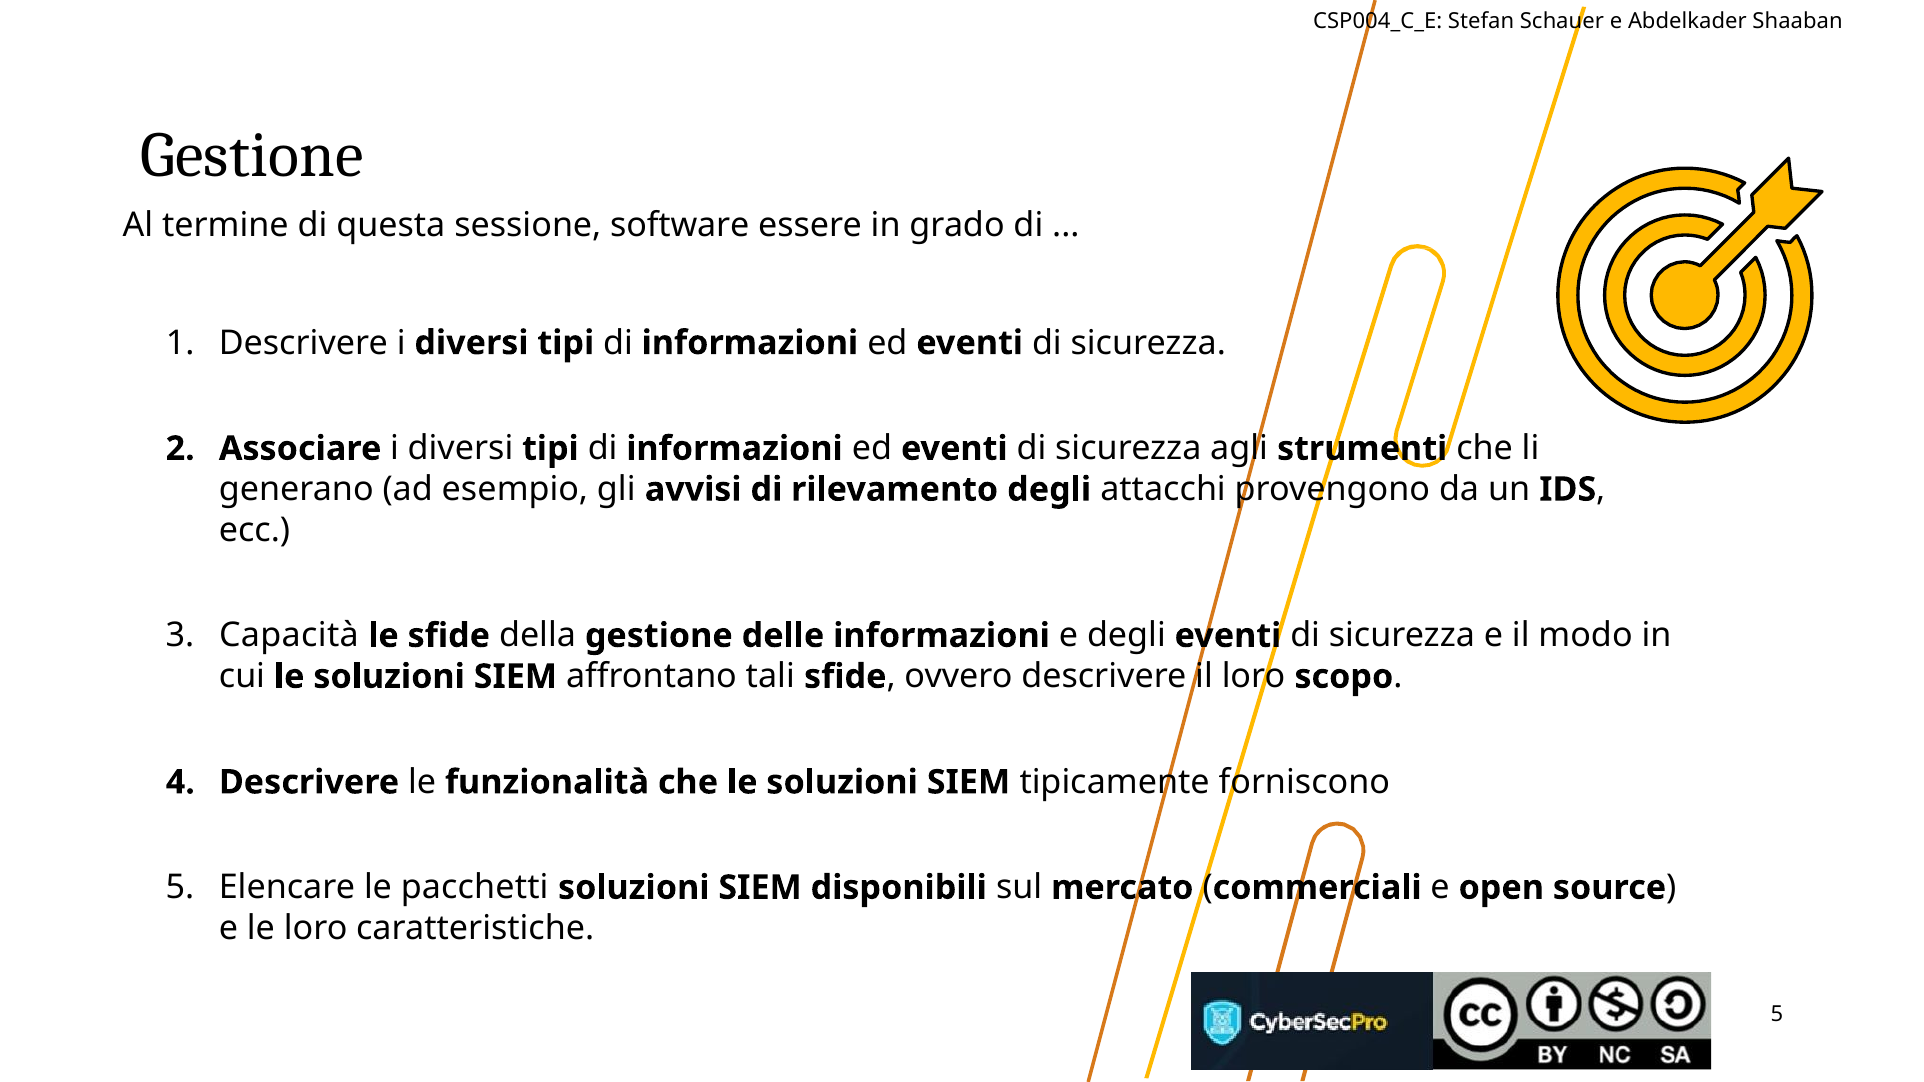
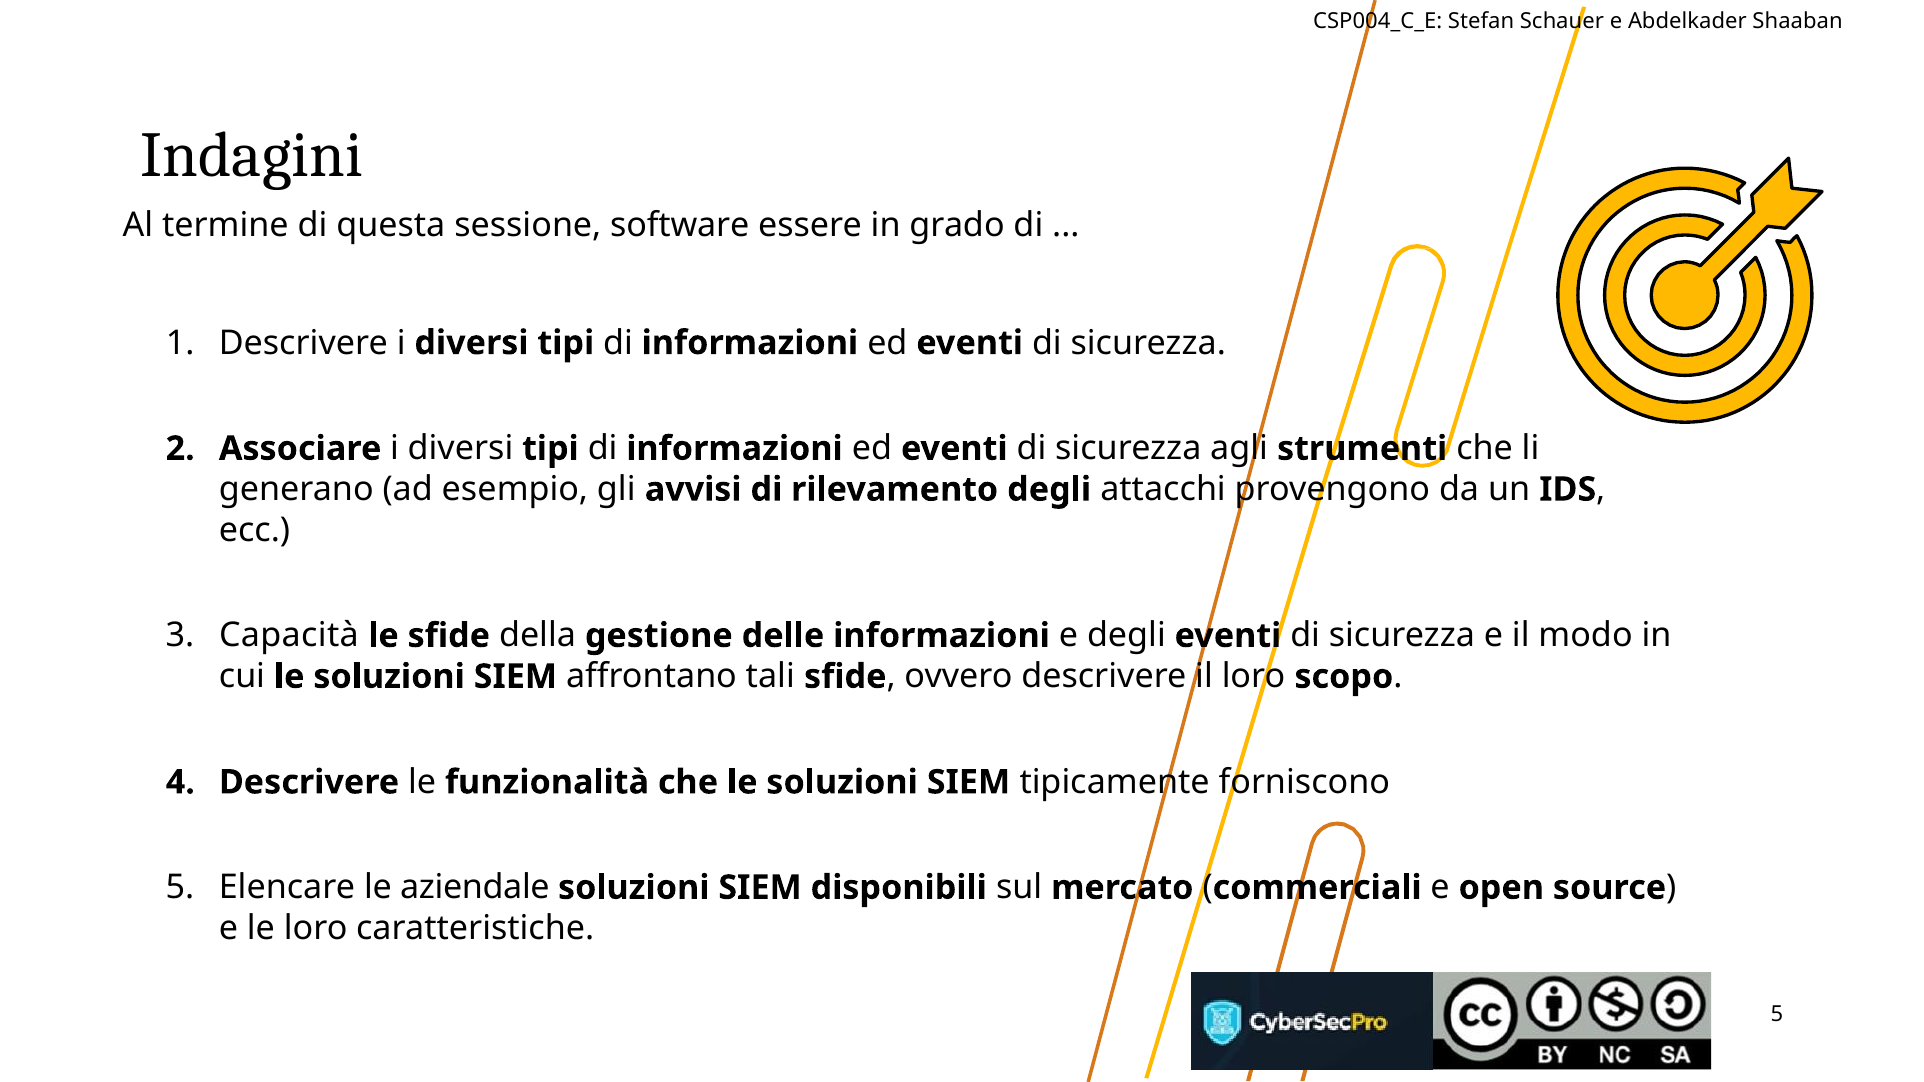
Gestione: Gestione -> Indagini (252, 155)
pacchetti: pacchetti -> aziendale (475, 888)
